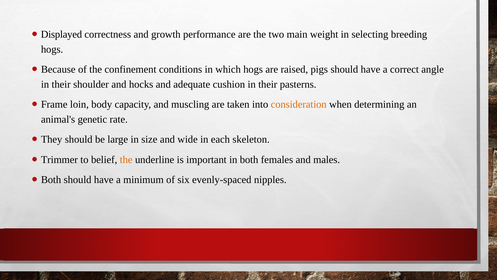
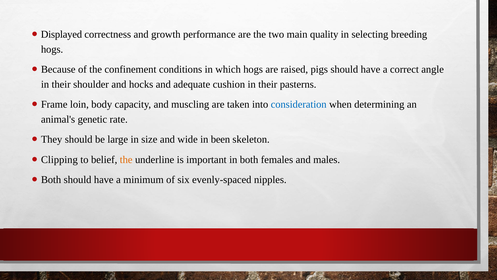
weight: weight -> quality (324, 34)
consideration colour: orange -> blue (299, 104)
each: each -> been (220, 139)
Trimmer: Trimmer -> Clipping (59, 159)
